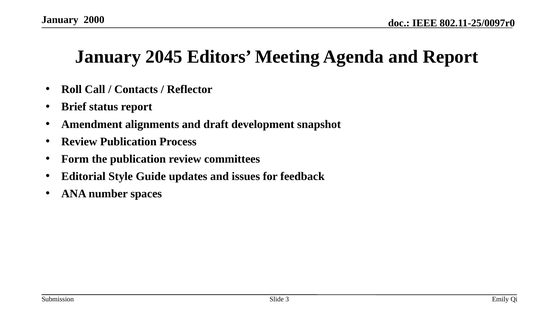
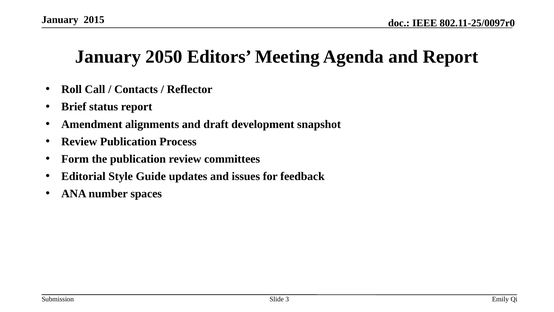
2000: 2000 -> 2015 (94, 20)
2045: 2045 -> 2050 (164, 57)
